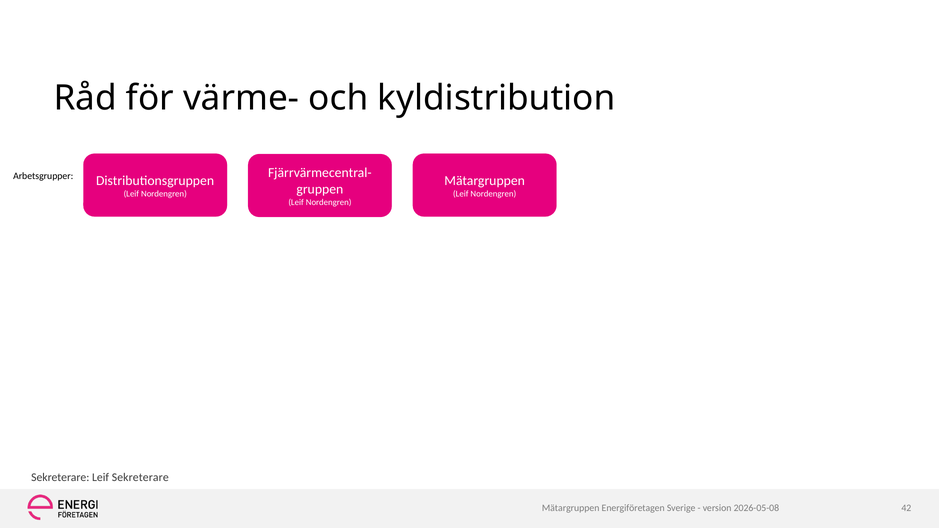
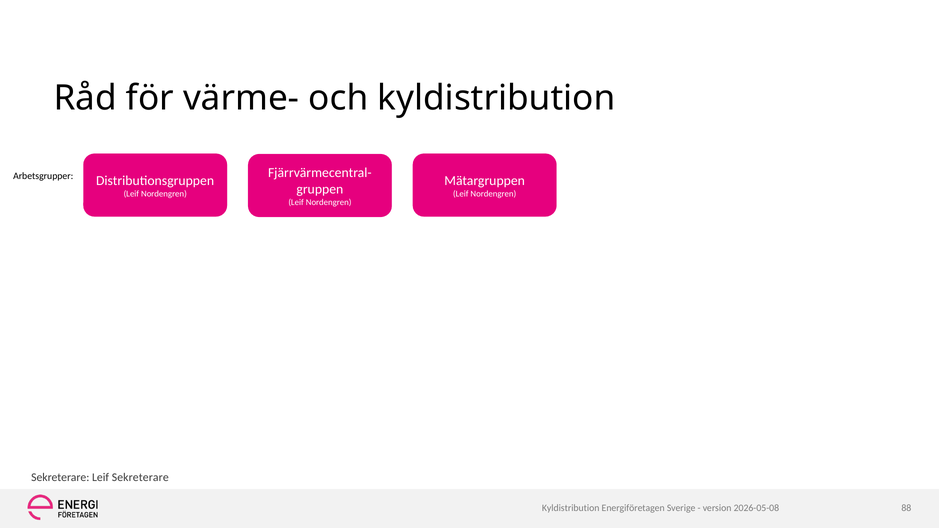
Mätargruppen: Mätargruppen -> Kyldistribution (571, 508)
42: 42 -> 88 (906, 508)
